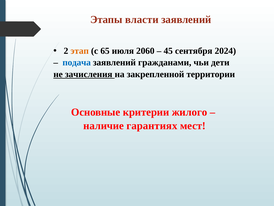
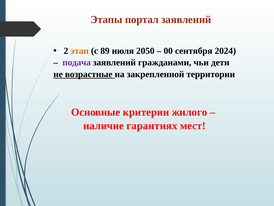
власти: власти -> портал (142, 20)
65: 65 -> 89 (105, 51)
2060: 2060 -> 2050 (145, 51)
45: 45 -> 00 (168, 51)
подача colour: blue -> purple (77, 62)
зачисления: зачисления -> возрастные (89, 74)
